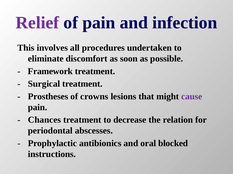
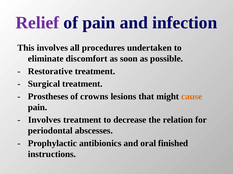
Framework: Framework -> Restorative (50, 71)
cause colour: purple -> orange (192, 97)
Chances: Chances -> Involves (44, 120)
blocked: blocked -> finished (173, 144)
